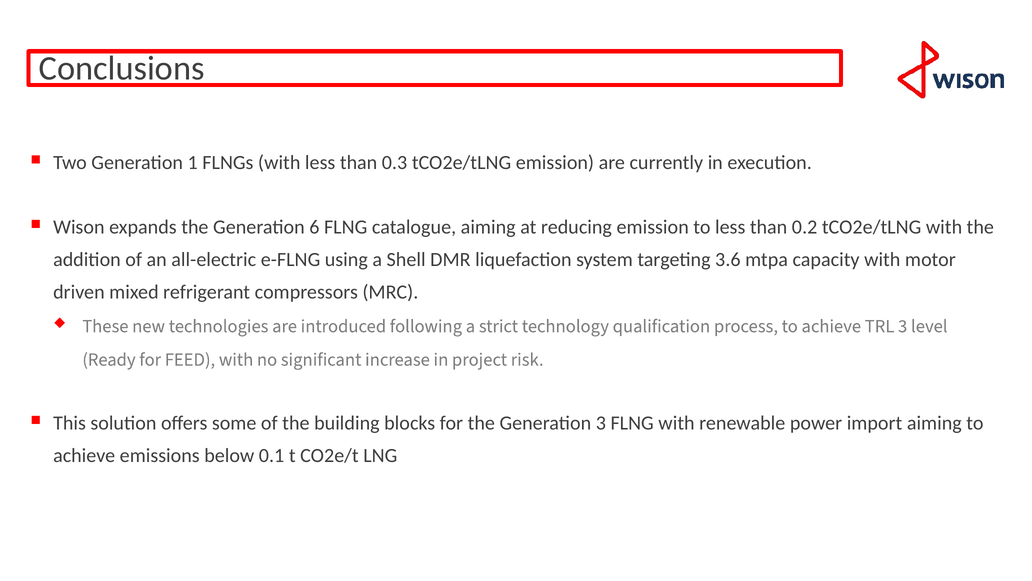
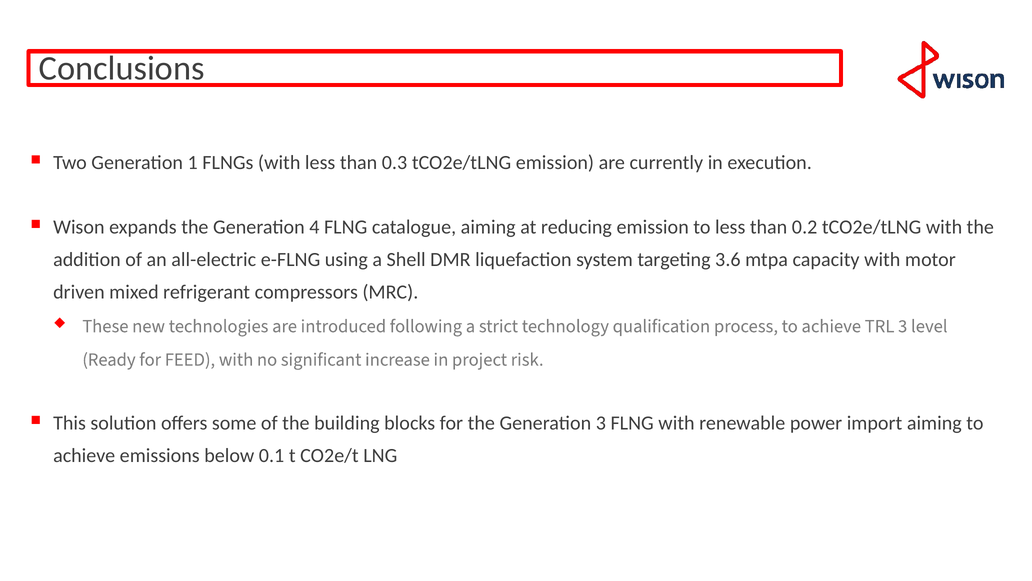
6: 6 -> 4 (314, 227)
